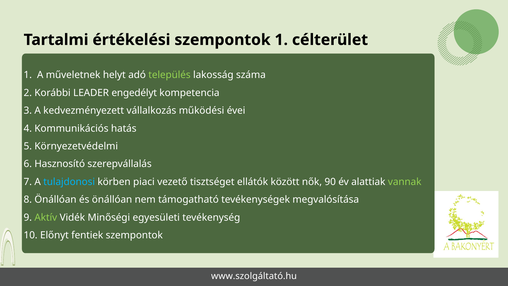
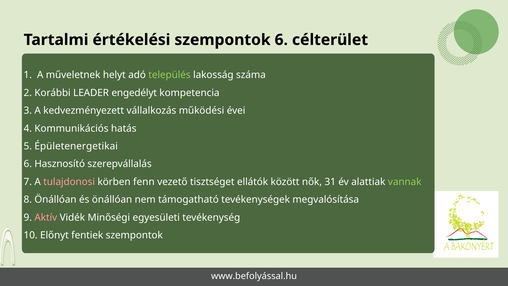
szempontok 1: 1 -> 6 (281, 40)
Környezetvédelmi: Környezetvédelmi -> Épületenergetikai (76, 146)
tulajdonosi colour: light blue -> pink (69, 182)
piaci: piaci -> fenn (144, 182)
90: 90 -> 31 (330, 182)
Aktív colour: light green -> pink (46, 217)
www.szolgáltató.hu: www.szolgáltató.hu -> www.befolyással.hu (254, 276)
